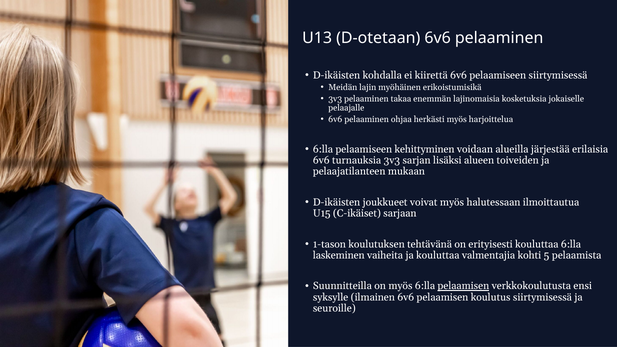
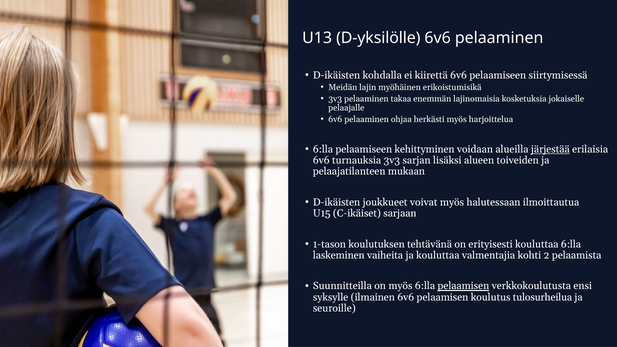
D-otetaan: D-otetaan -> D-yksilölle (378, 38)
järjestää underline: none -> present (550, 149)
5: 5 -> 2 (547, 255)
koulutus siirtymisessä: siirtymisessä -> tulosurheilua (543, 297)
